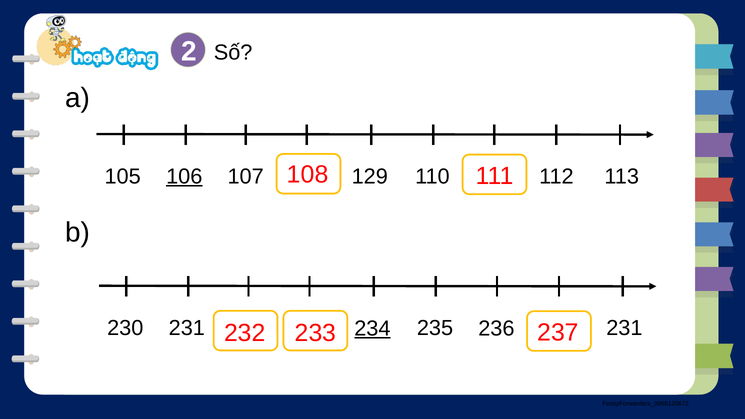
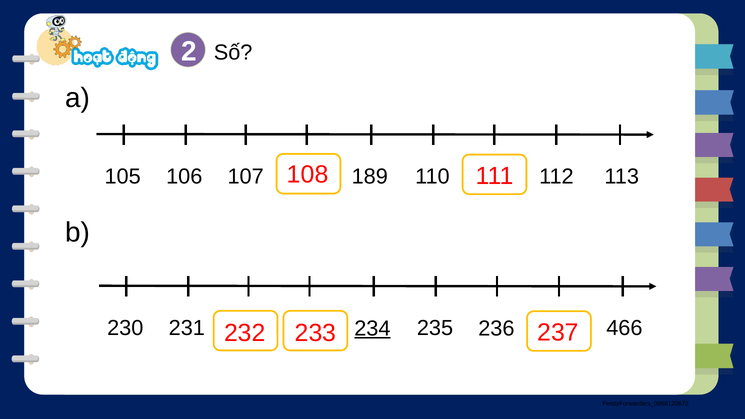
106 underline: present -> none (184, 177)
129: 129 -> 189 (370, 177)
236 231: 231 -> 466 (624, 328)
